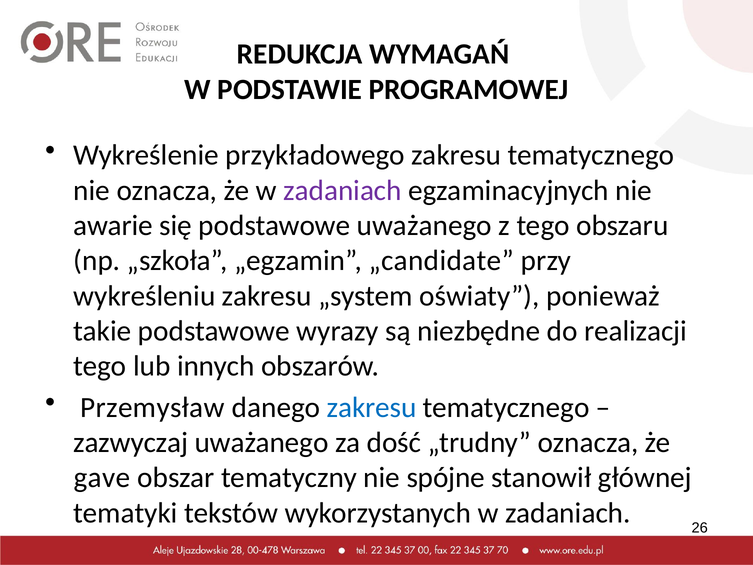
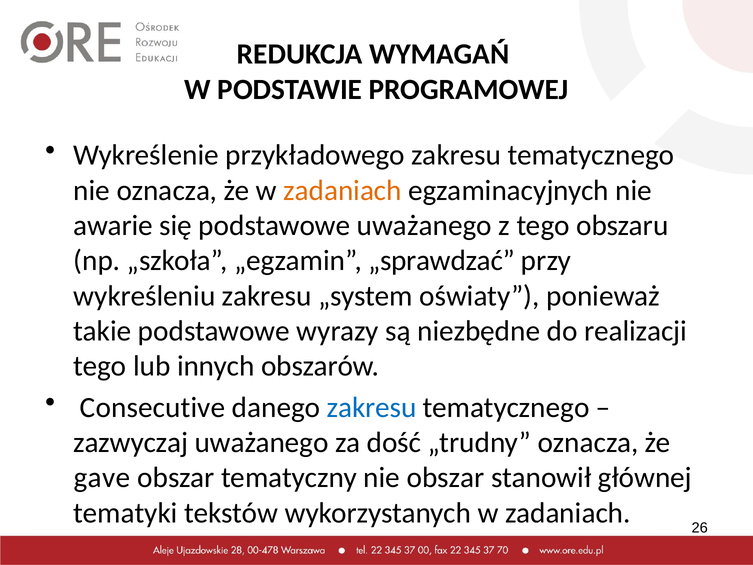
zadaniach colour: purple -> orange (343, 190)
„candidate: „candidate -> „sprawdzać (442, 261)
Przemysław: Przemysław -> Consecutive (153, 407)
nie spójne: spójne -> obszar (446, 477)
